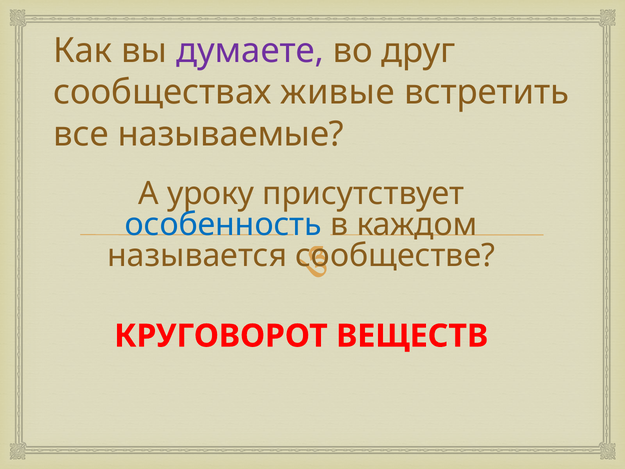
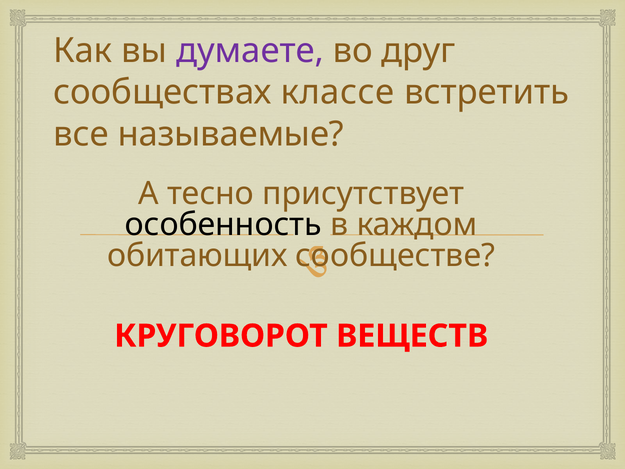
живые: живые -> классе (338, 92)
уроку: уроку -> тесно (211, 194)
особенность colour: blue -> black (223, 225)
называется: называется -> обитающих (197, 255)
